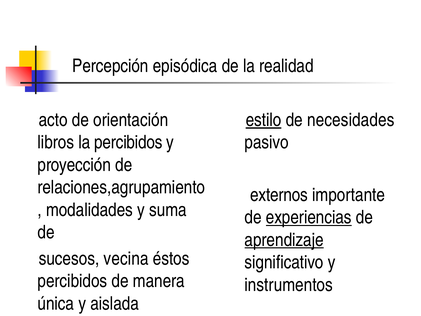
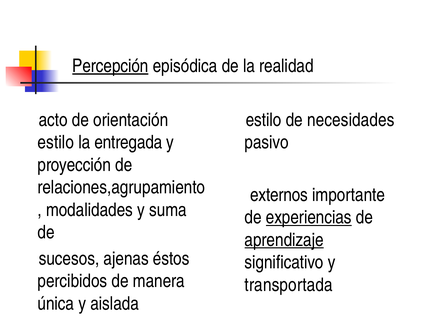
Percepción underline: none -> present (110, 66)
estilo underline: present -> none (264, 120)
libros: libros -> estilo (56, 142)
la percibidos: percibidos -> entregada (128, 142)
vecina: vecina -> ajenas (126, 258)
instrumentos: instrumentos -> transportada (289, 285)
